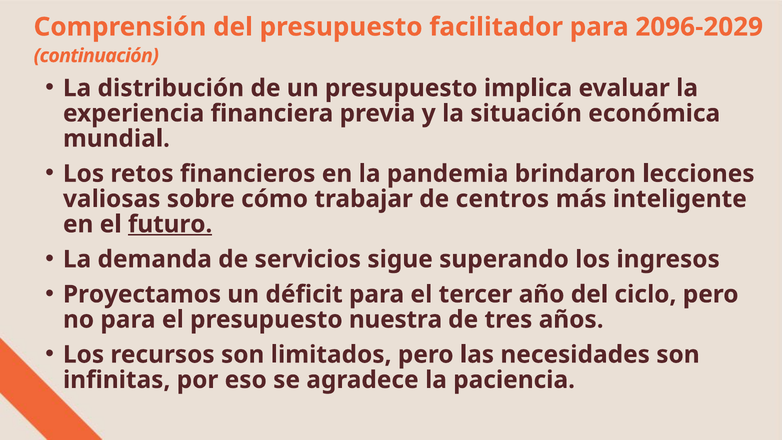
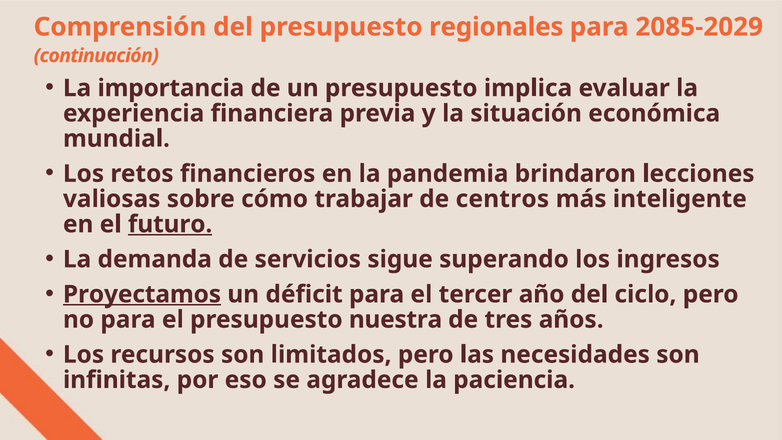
facilitador: facilitador -> regionales (496, 27)
2096-2029: 2096-2029 -> 2085-2029 (699, 27)
distribución: distribución -> importancia (171, 88)
Proyectamos underline: none -> present (142, 294)
